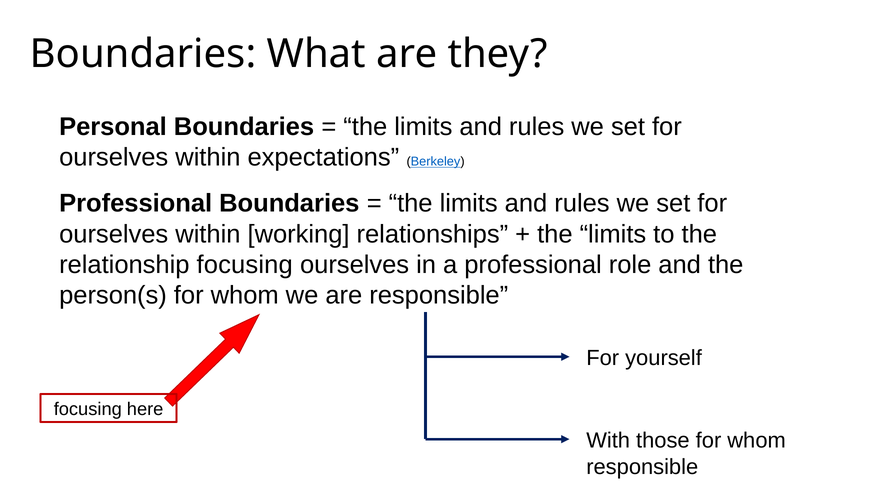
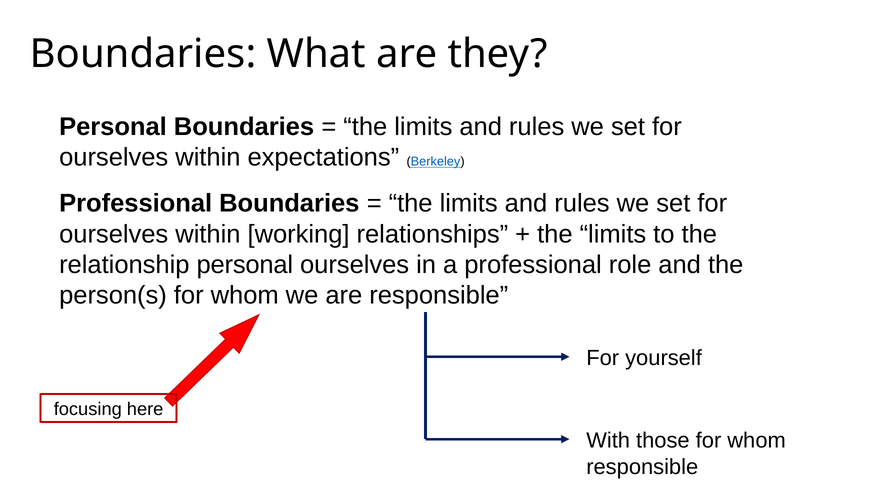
relationship focusing: focusing -> personal (245, 265)
